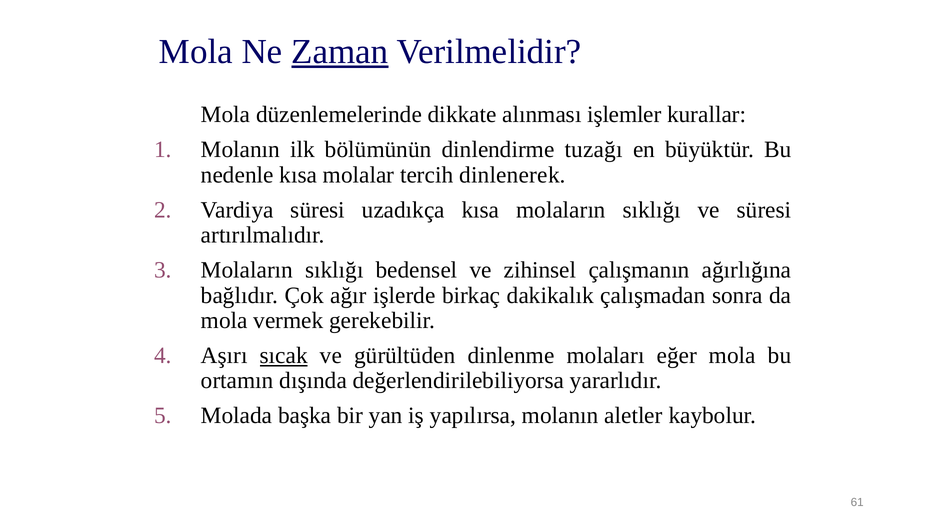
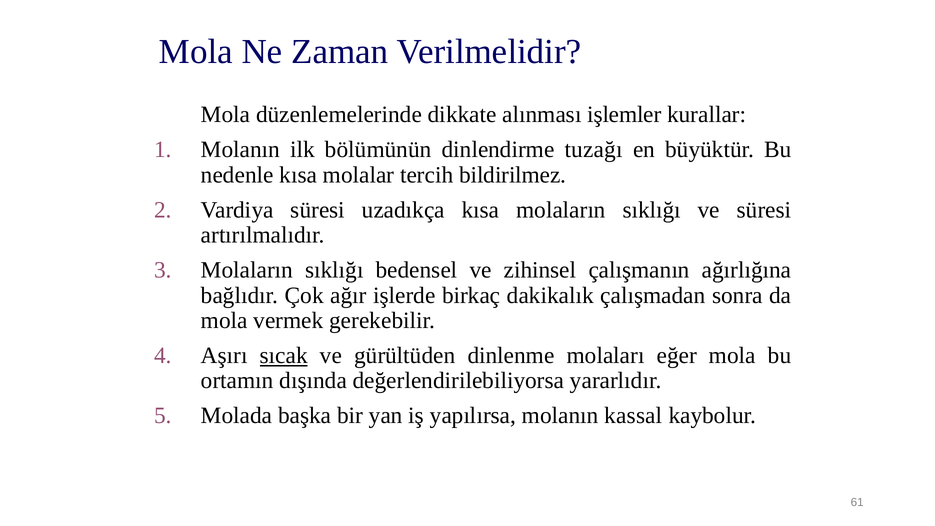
Zaman underline: present -> none (340, 52)
dinlenerek: dinlenerek -> bildirilmez (513, 175)
aletler: aletler -> kassal (633, 416)
